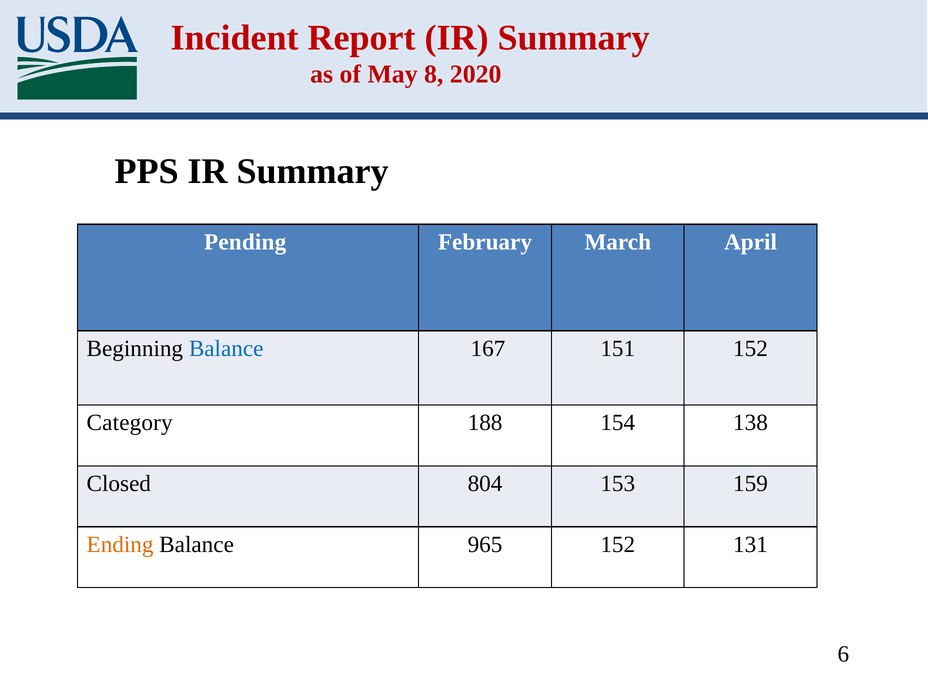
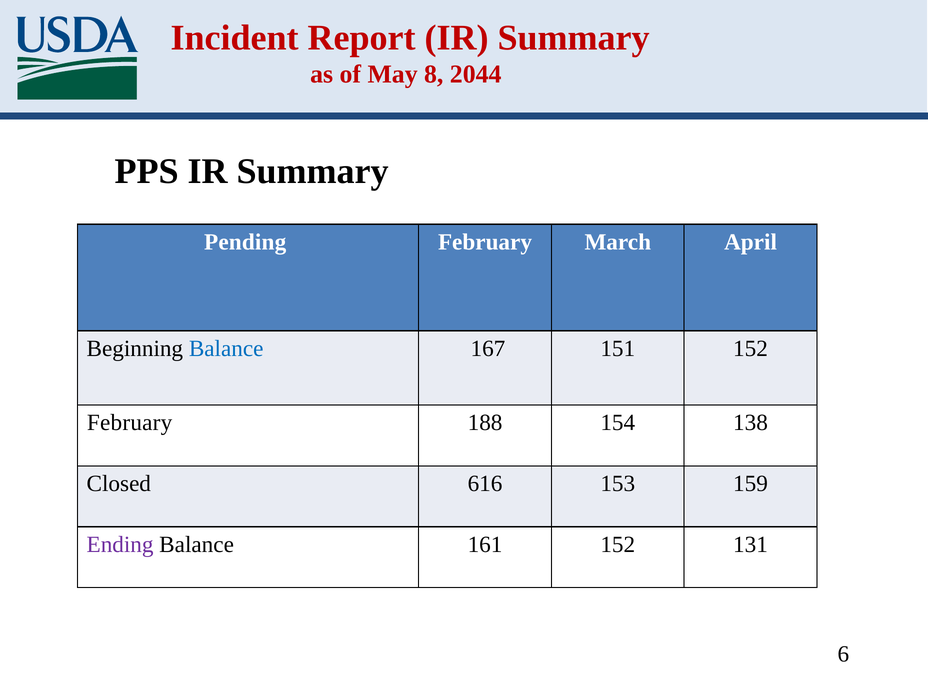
2020: 2020 -> 2044 (476, 74)
Category: Category -> February (130, 423)
804: 804 -> 616 (485, 484)
Ending colour: orange -> purple (120, 544)
965: 965 -> 161 (485, 544)
